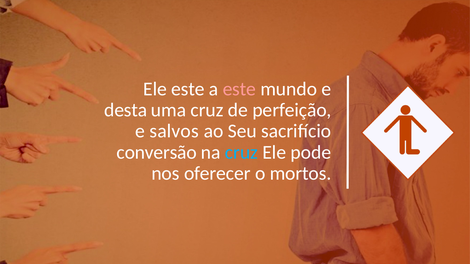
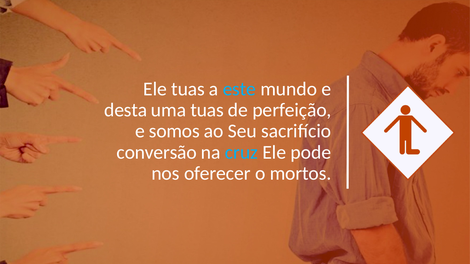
Ele este: este -> tuas (188, 89)
este colour: pink -> light blue (239, 89)
uma cruz: cruz -> tuas (207, 110)
salvos: salvos -> somos (174, 131)
